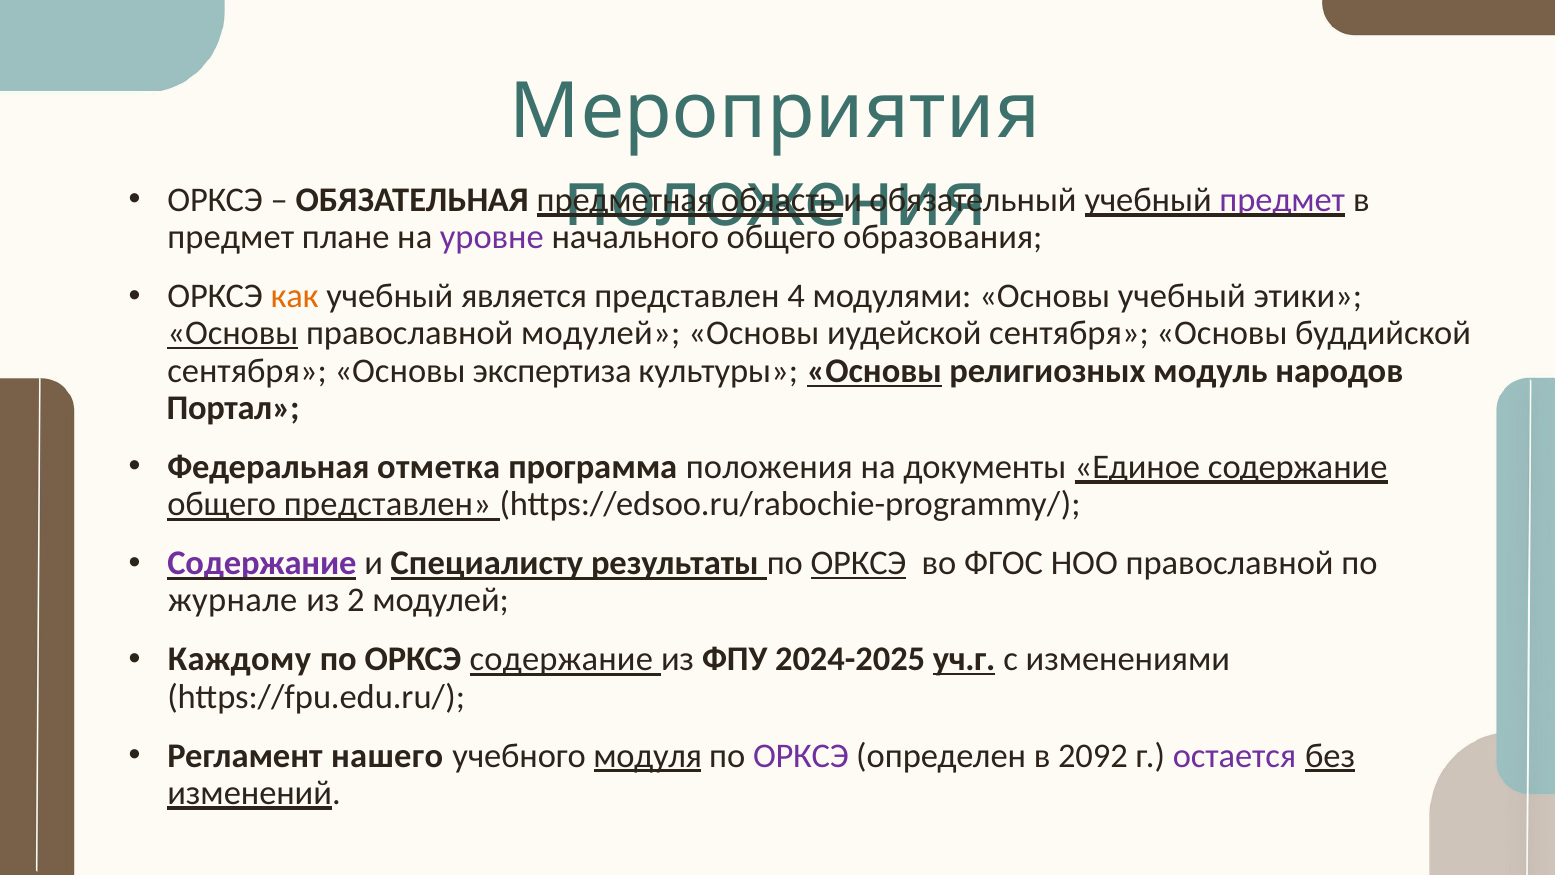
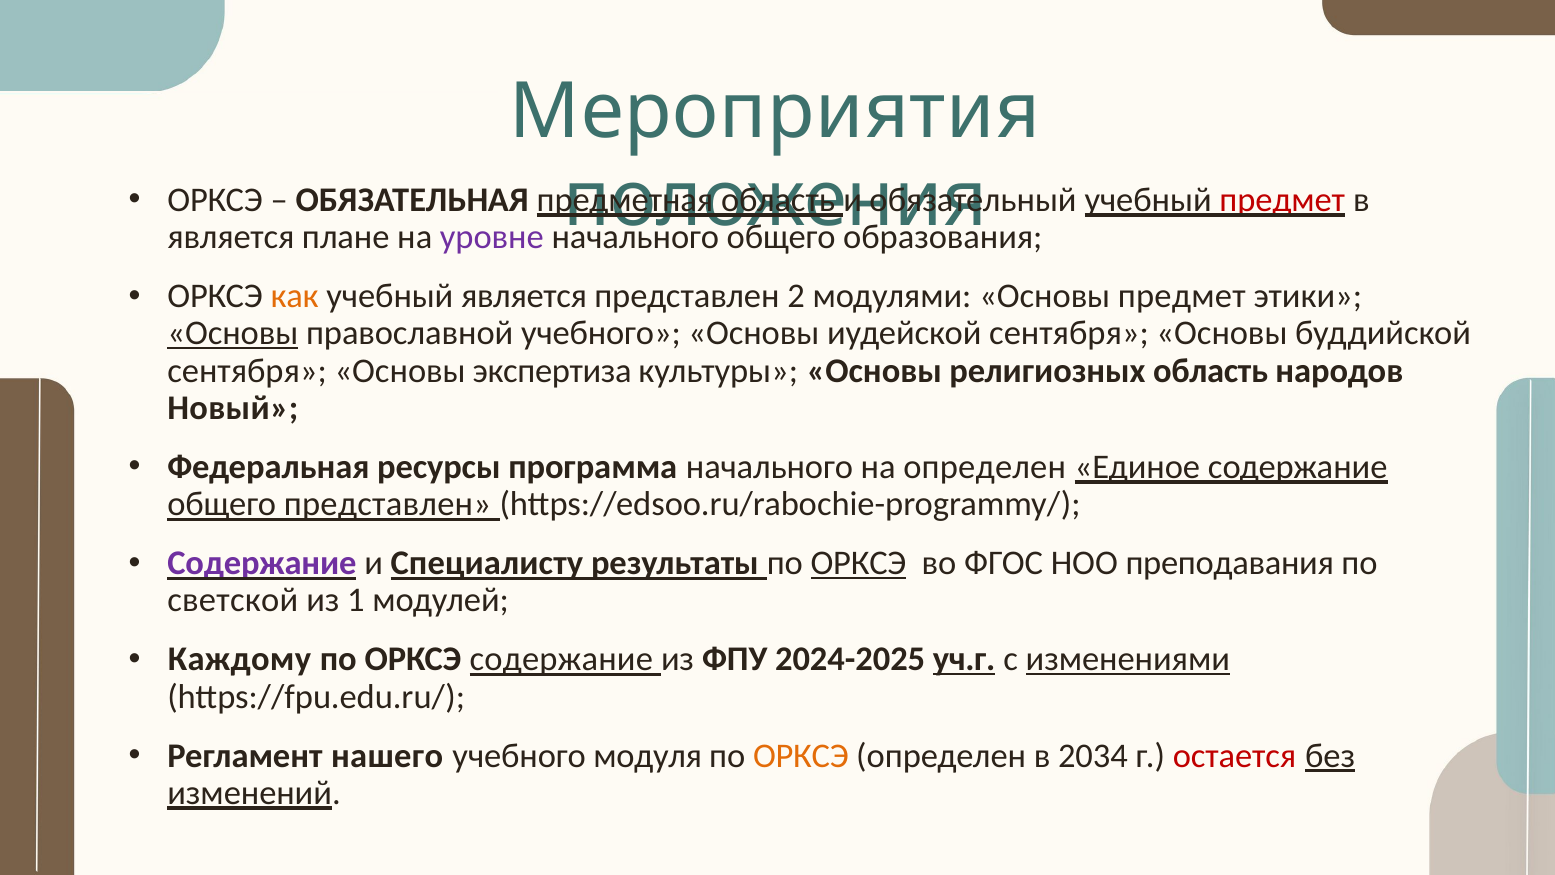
предмет colour: purple -> red (1282, 200)
предмет: предмет -> является (231, 237)
4: 4 -> 2 (796, 296)
Основы учебный: учебный -> предмет (1182, 296)
православной модулей: модулей -> учебного (601, 333)
Основы underline: present -> none (874, 371)
религиозных модуль: модуль -> область (1211, 371)
Портал: Портал -> Новый (233, 408)
отметка: отметка -> ресурсы (439, 467)
программа положения: положения -> начального (770, 467)
на документы: документы -> определен (985, 467)
НОО православной: православной -> преподавания (1230, 563)
журнале: журнале -> светской (233, 600)
2: 2 -> 1 (356, 600)
изменениями underline: none -> present (1128, 659)
модуля underline: present -> none (648, 755)
ОРКСЭ colour: purple -> orange (801, 755)
2092: 2092 -> 2034 (1093, 755)
остается colour: purple -> red (1235, 755)
